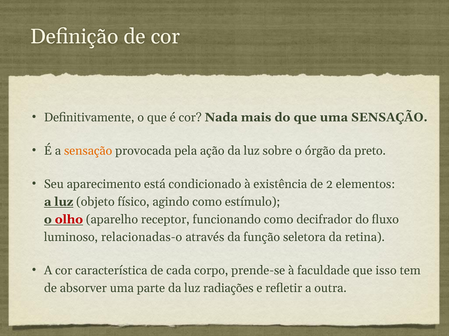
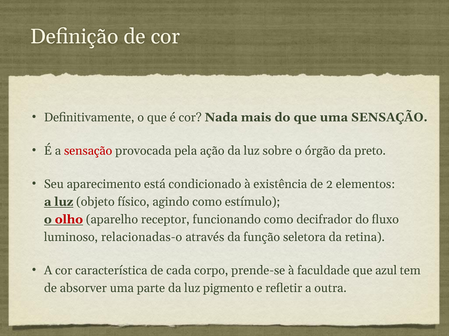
sensação colour: orange -> red (88, 151)
isso: isso -> azul (386, 271)
radiações: radiações -> pigmento (228, 289)
